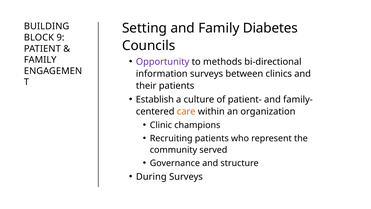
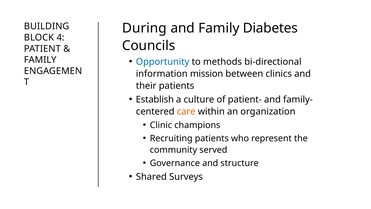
Setting: Setting -> During (144, 28)
9: 9 -> 4 (61, 37)
Opportunity colour: purple -> blue (163, 62)
information surveys: surveys -> mission (207, 74)
During: During -> Shared (151, 176)
